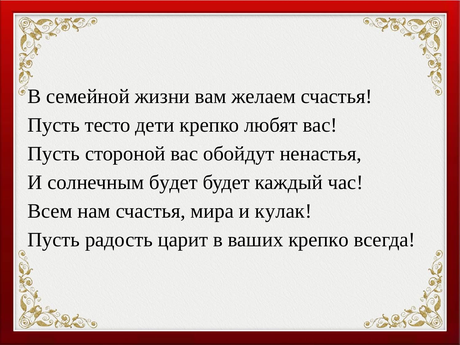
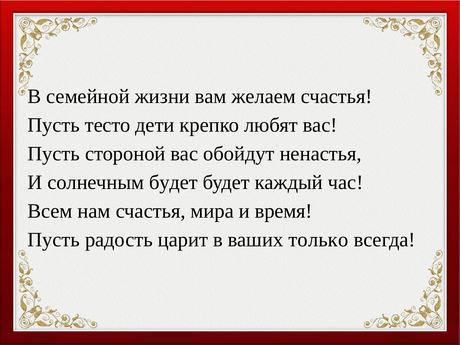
кулак: кулак -> время (284, 211)
ваших крепко: крепко -> только (318, 240)
